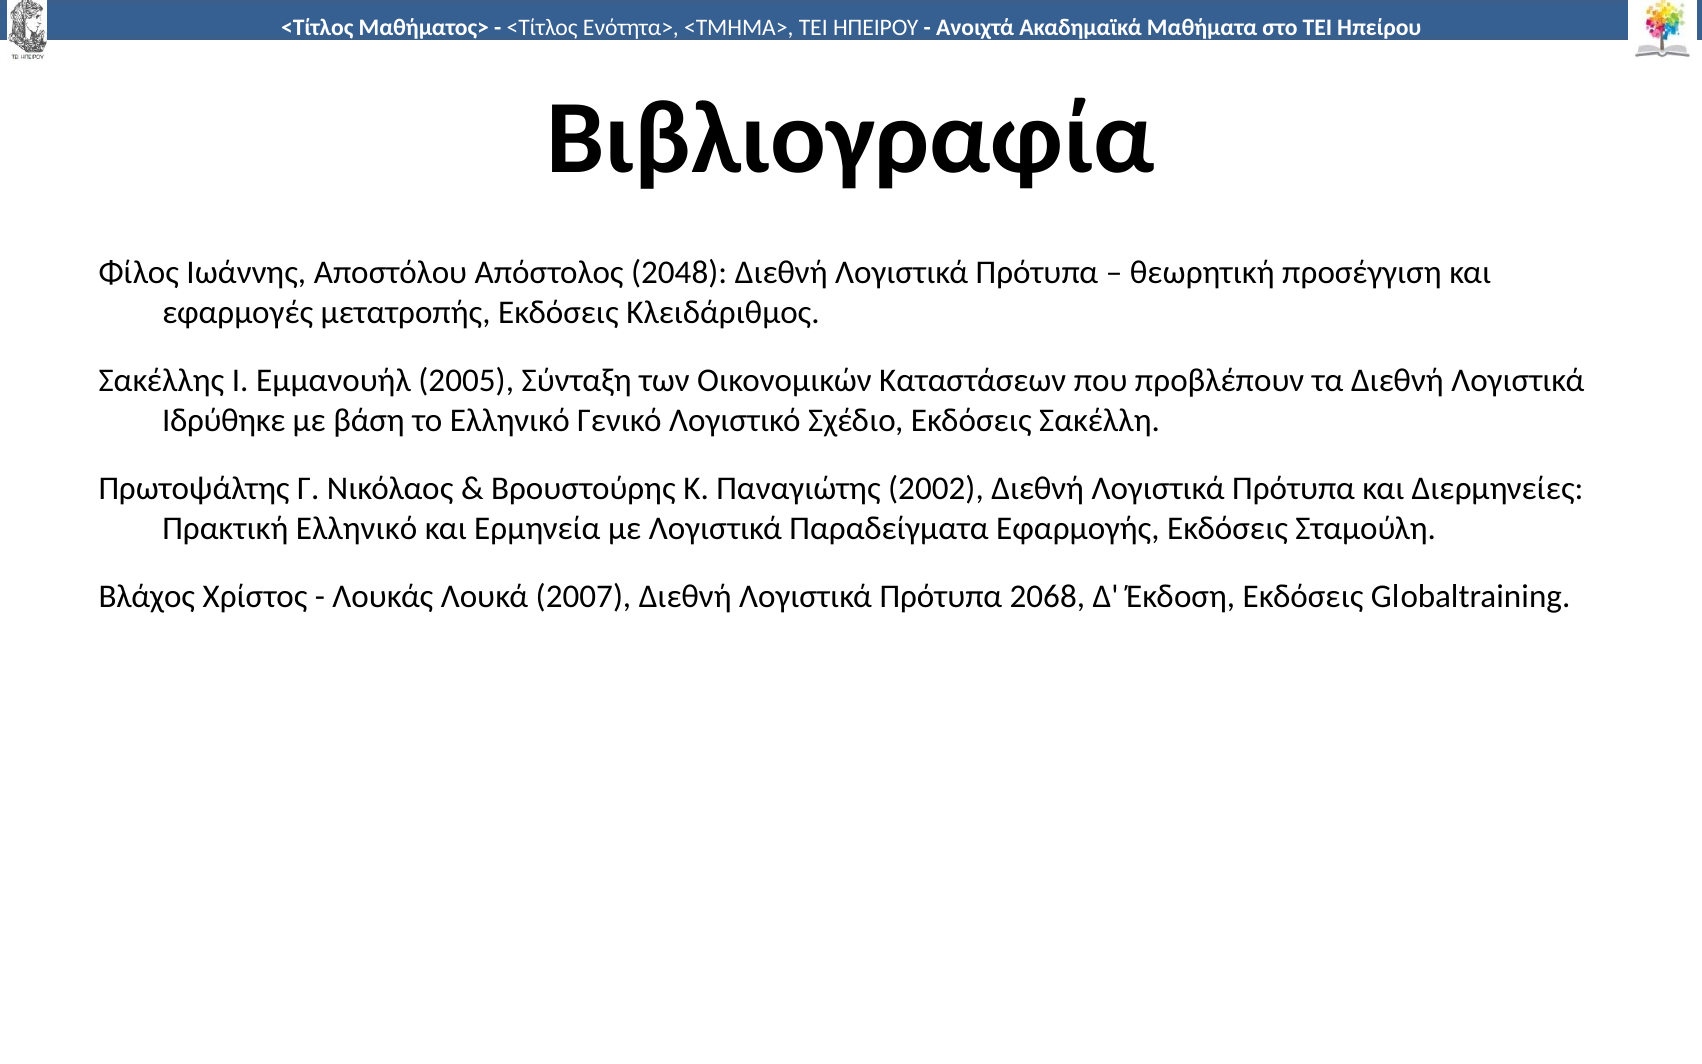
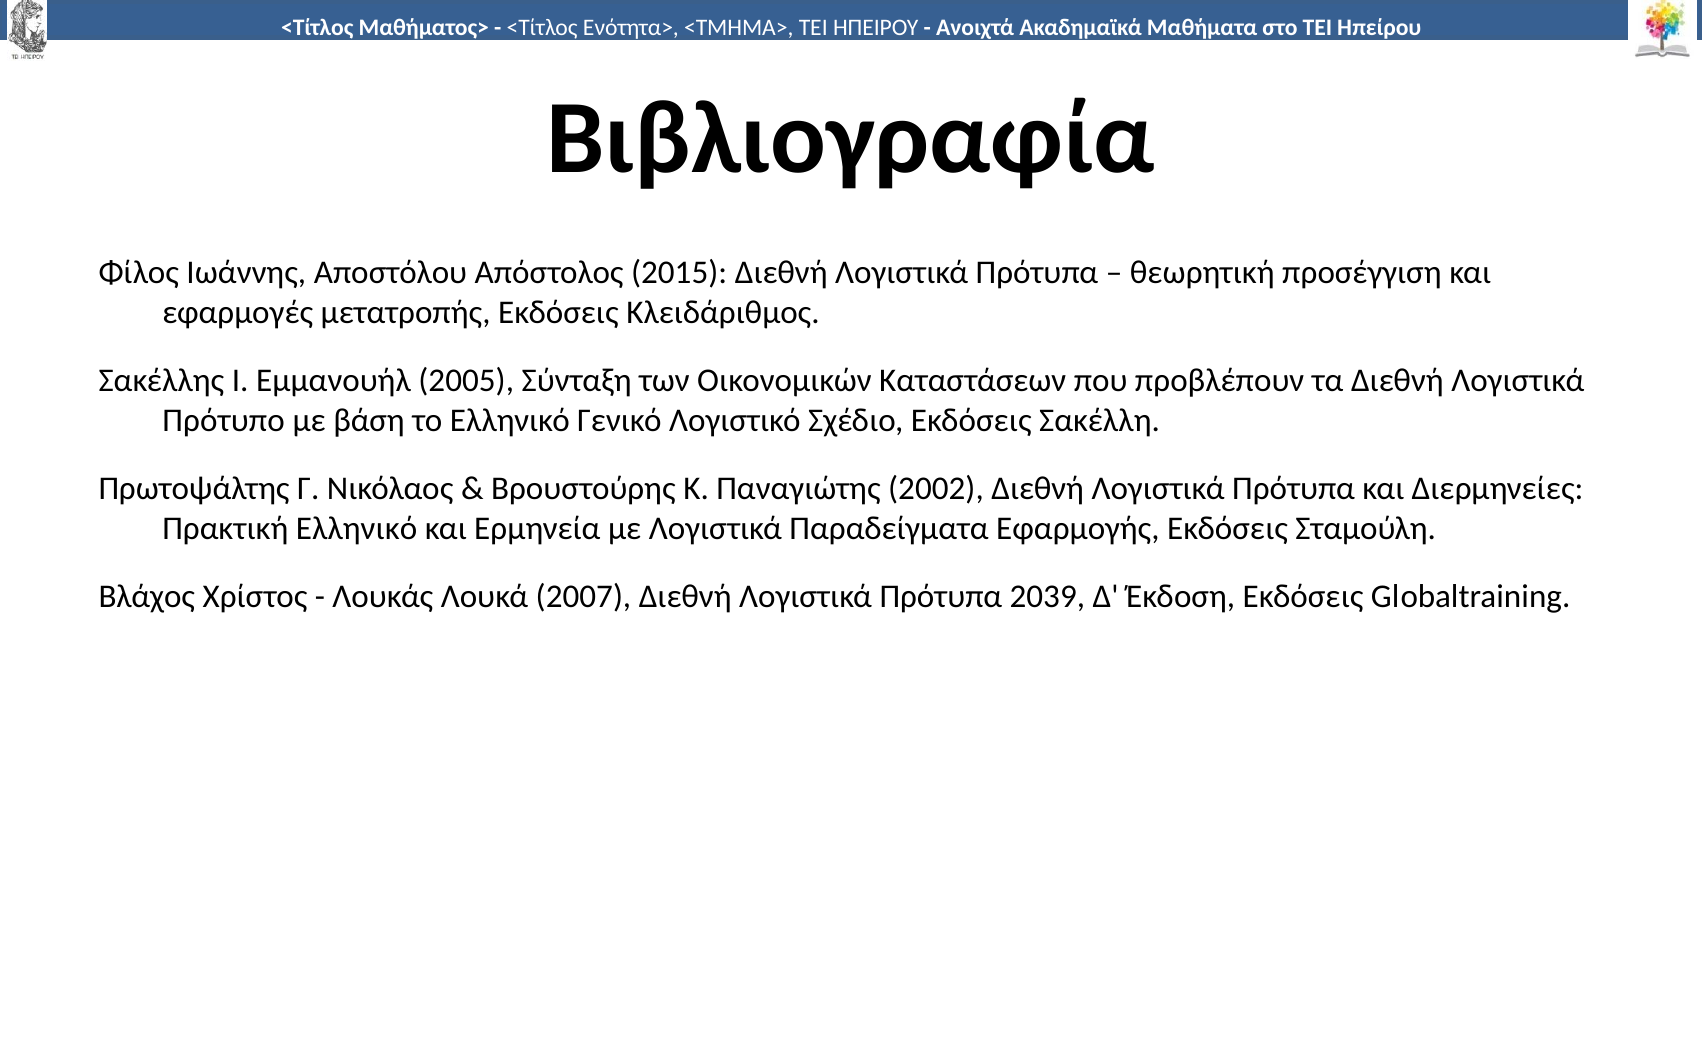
2048: 2048 -> 2015 (679, 273)
Ιδρύθηκε: Ιδρύθηκε -> Πρότυπο (224, 420)
2068: 2068 -> 2039 (1047, 596)
